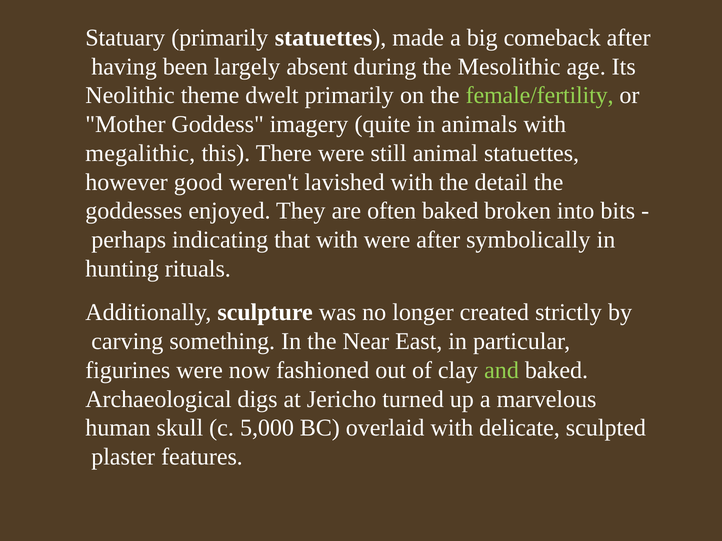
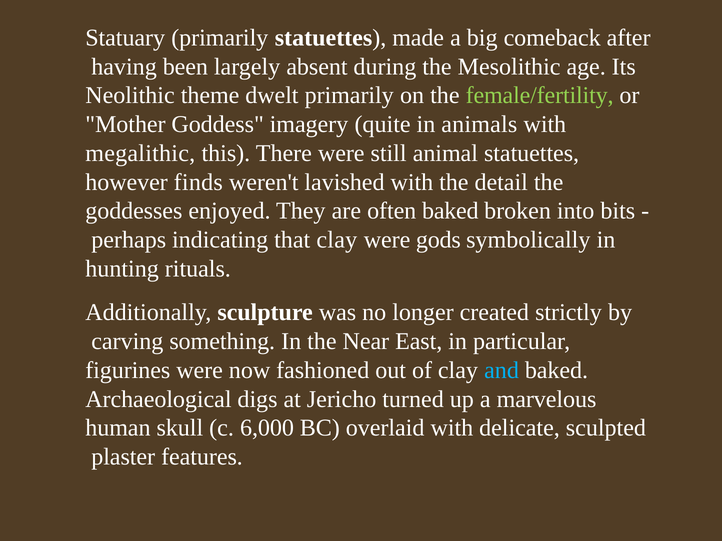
good: good -> finds (198, 182)
that with: with -> clay (337, 240)
were after: after -> gods (438, 240)
and colour: light green -> light blue (502, 371)
5,000: 5,000 -> 6,000 (267, 428)
